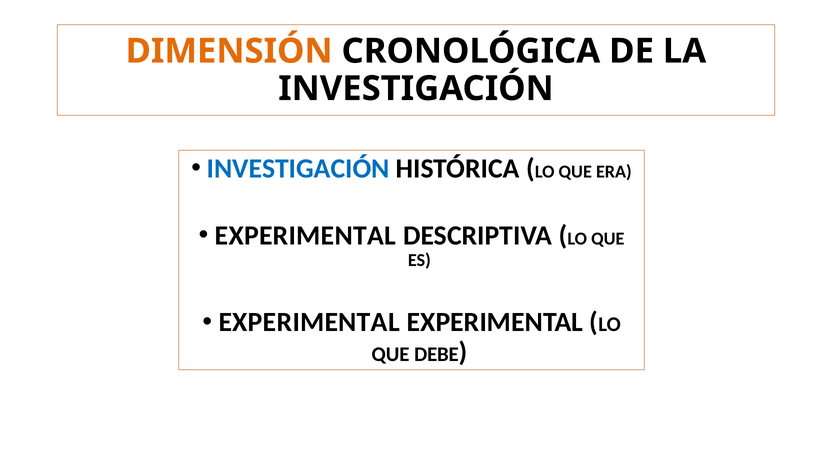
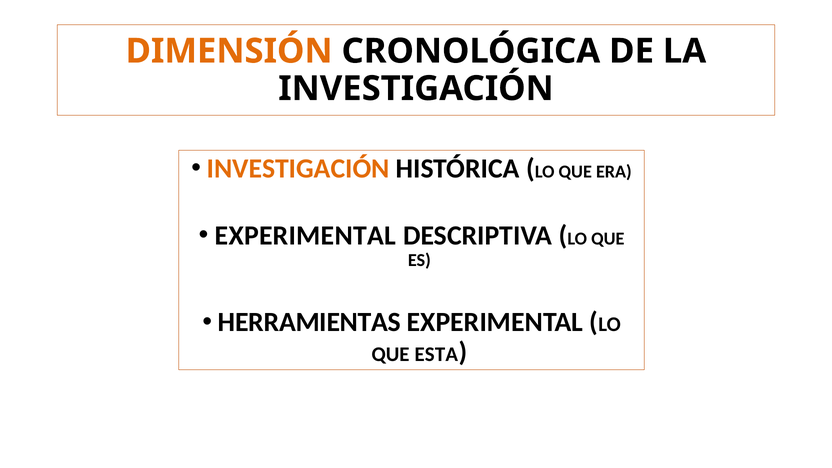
INVESTIGACIÓN colour: blue -> orange (298, 168)
EXPERIMENTAL: EXPERIMENTAL -> HERRAMIENTAS (309, 322)
DEBE: DEBE -> ESTA (436, 354)
